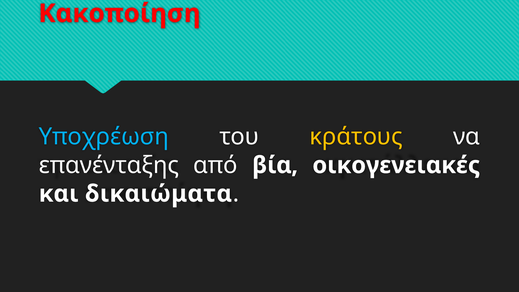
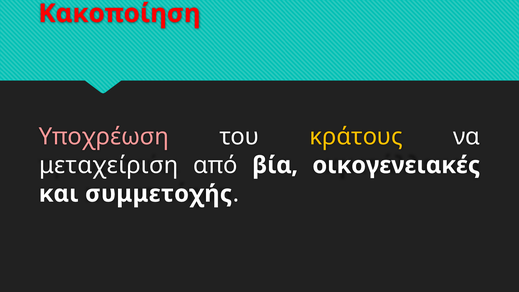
Υποχρέωση colour: light blue -> pink (104, 137)
επανένταξης: επανένταξης -> μεταχείριση (109, 165)
δικαιώματα: δικαιώματα -> συμμετοχής (159, 194)
